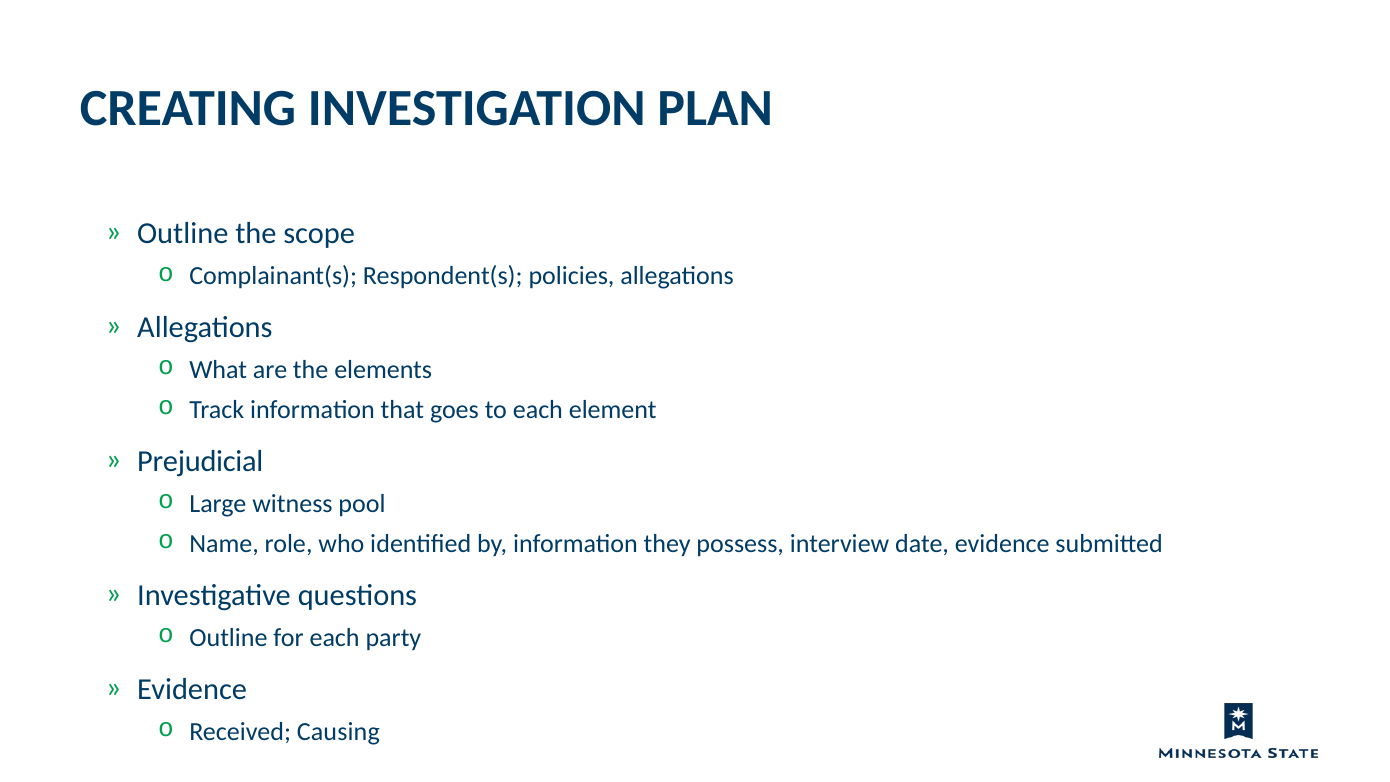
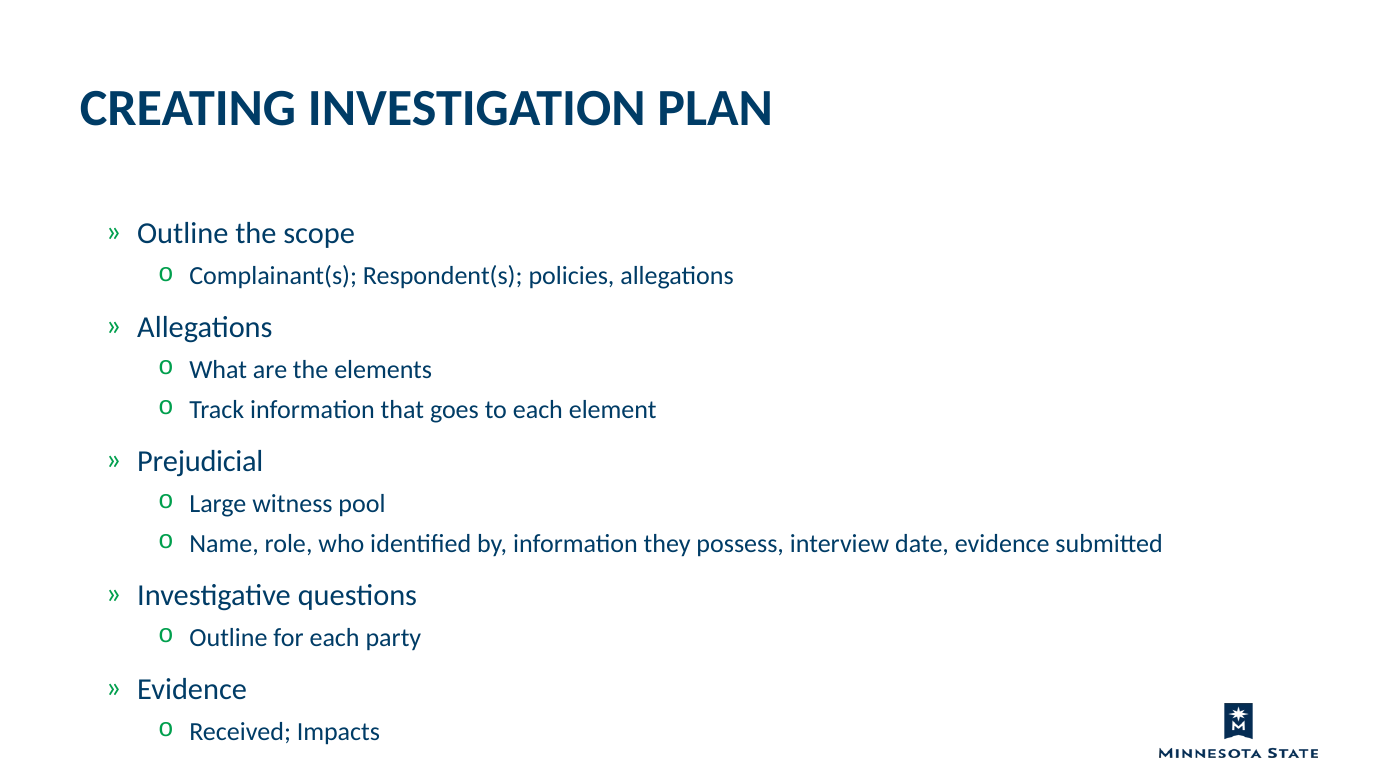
Causing: Causing -> Impacts (338, 731)
